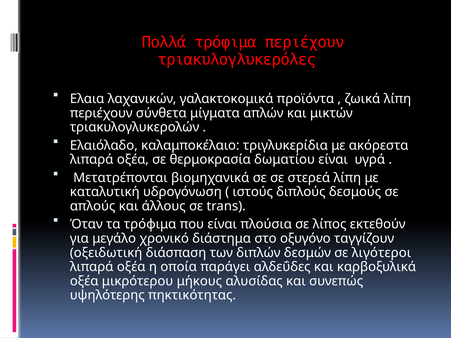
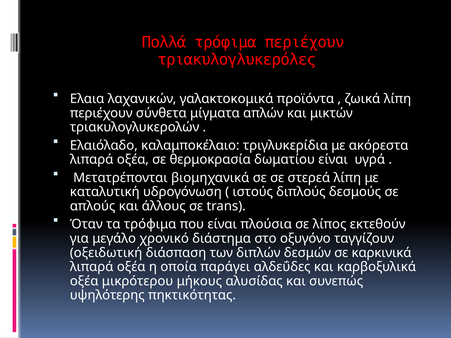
λιγότεροι: λιγότεροι -> καρκινικά (382, 253)
